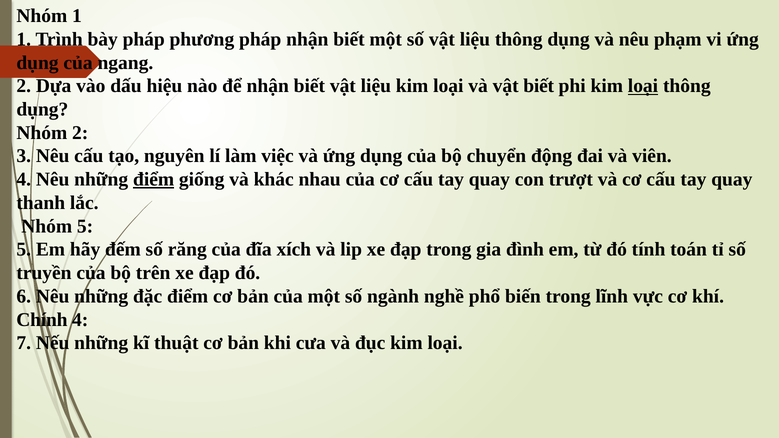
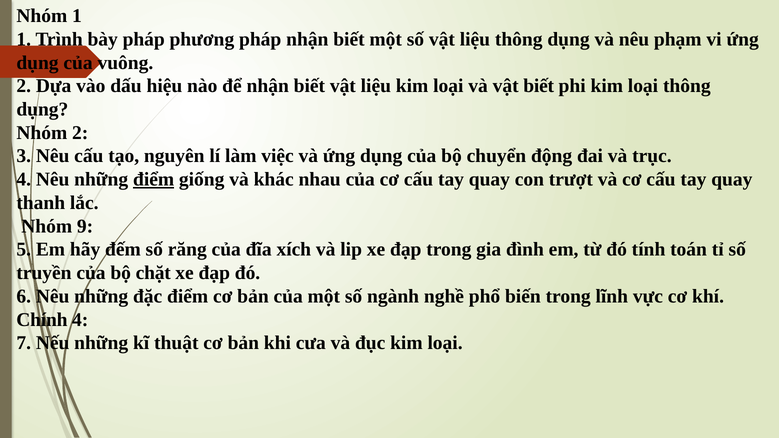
ngang: ngang -> vuông (125, 63)
loại underline: present -> none (643, 86)
viên: viên -> trục (652, 156)
Nhóm 5: 5 -> 9 (85, 226)
trên: trên -> chặt (153, 273)
